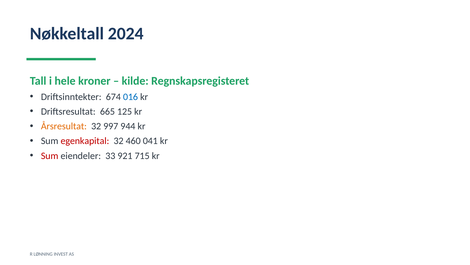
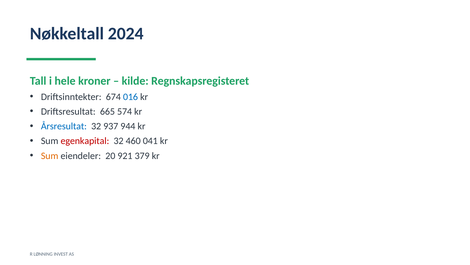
125: 125 -> 574 (125, 111)
Årsresultat colour: orange -> blue (64, 126)
997: 997 -> 937 (111, 126)
Sum colour: red -> orange (50, 155)
33: 33 -> 20 (110, 155)
715: 715 -> 379 (142, 155)
